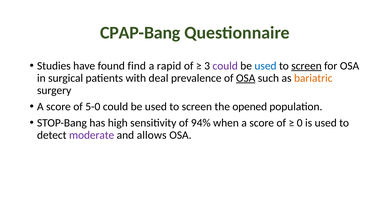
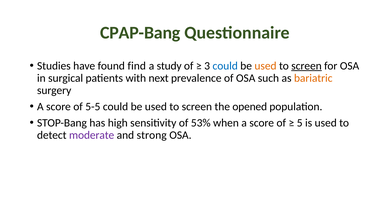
rapid: rapid -> study (169, 66)
could colour: purple -> blue (225, 66)
used colour: blue -> orange (266, 66)
deal: deal -> next (159, 78)
OSA underline: present -> none (246, 78)
5-0: 5-0 -> 5-5 (93, 107)
94%: 94% -> 53% (201, 123)
0: 0 -> 5 (300, 123)
allows: allows -> strong (152, 135)
